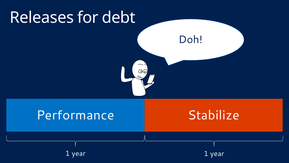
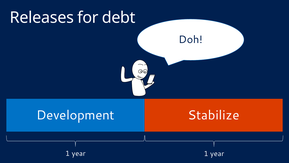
Performance: Performance -> Development (75, 115)
